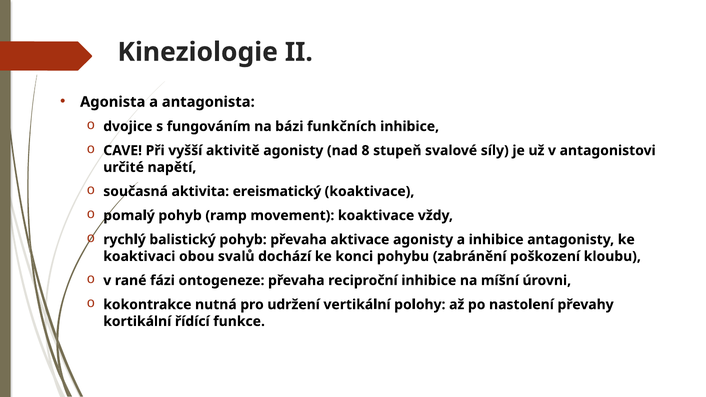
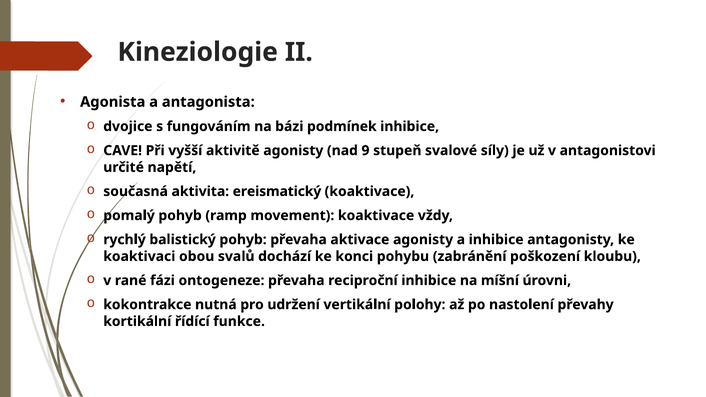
funkčních: funkčních -> podmínek (342, 126)
8: 8 -> 9 (365, 151)
